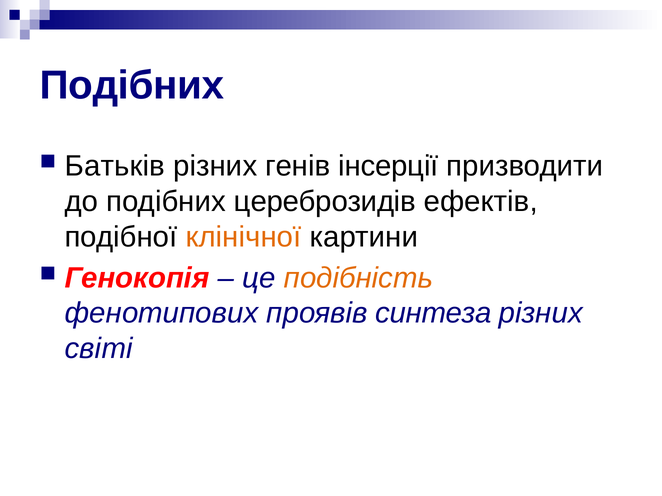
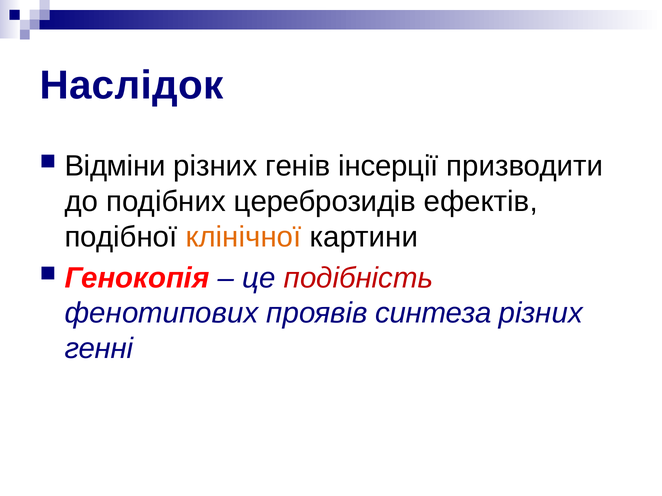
Подібних: Подібних -> Наслідок (132, 86)
Батьків: Батьків -> Відміни (115, 166)
подібність colour: orange -> red (358, 278)
світі: світі -> генні (99, 349)
